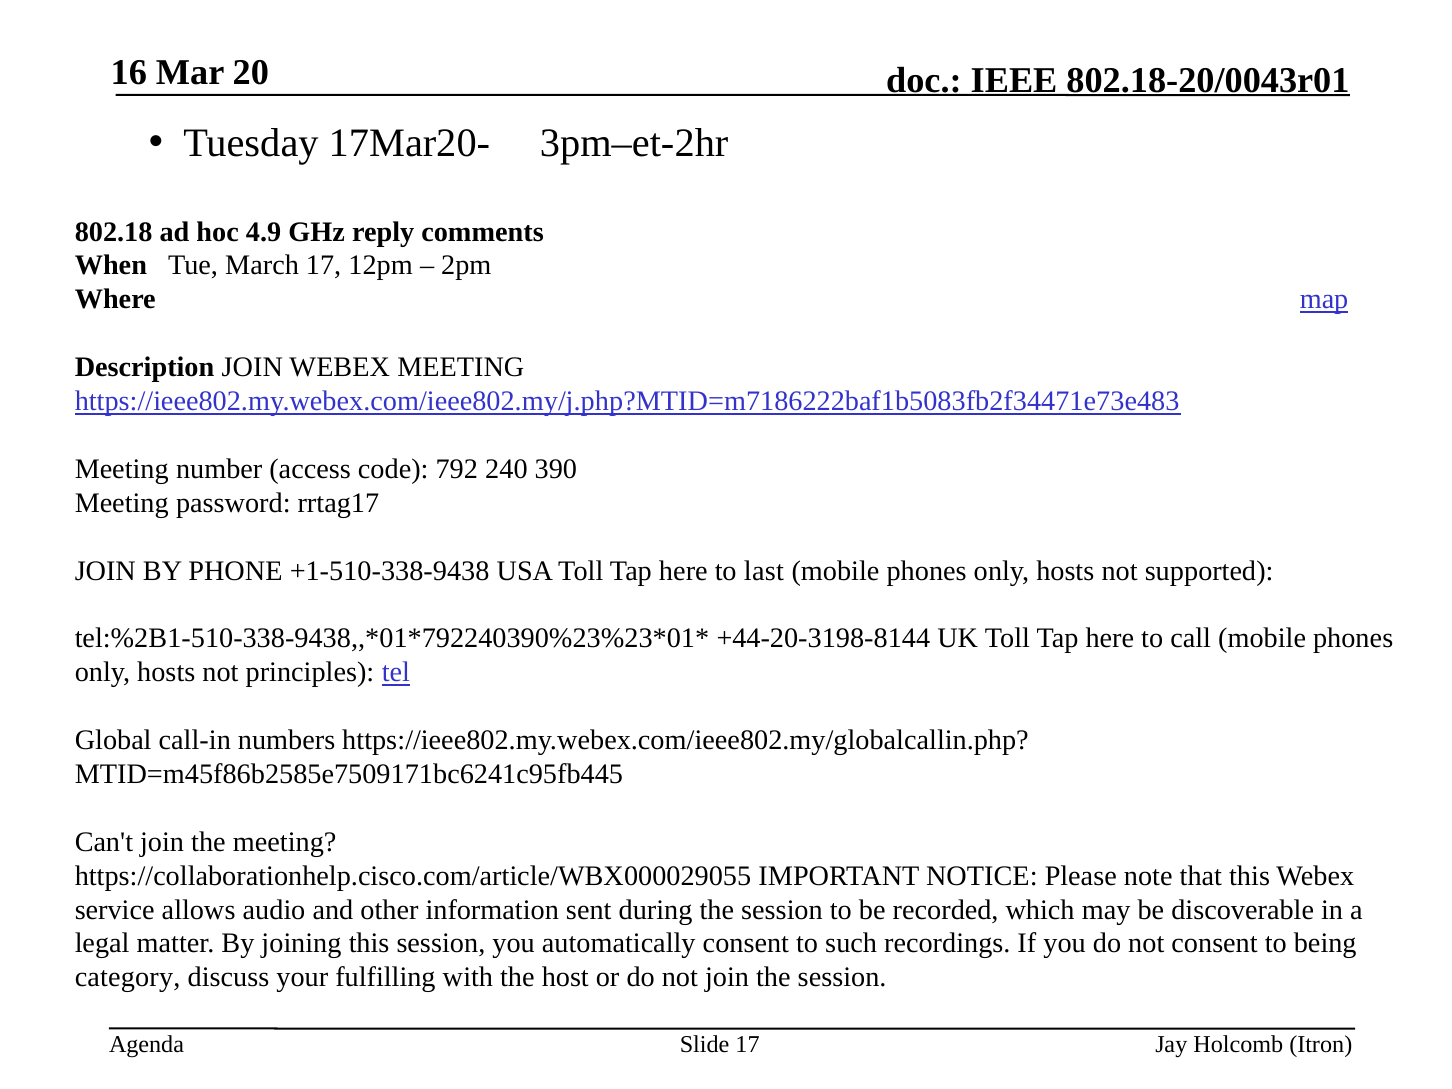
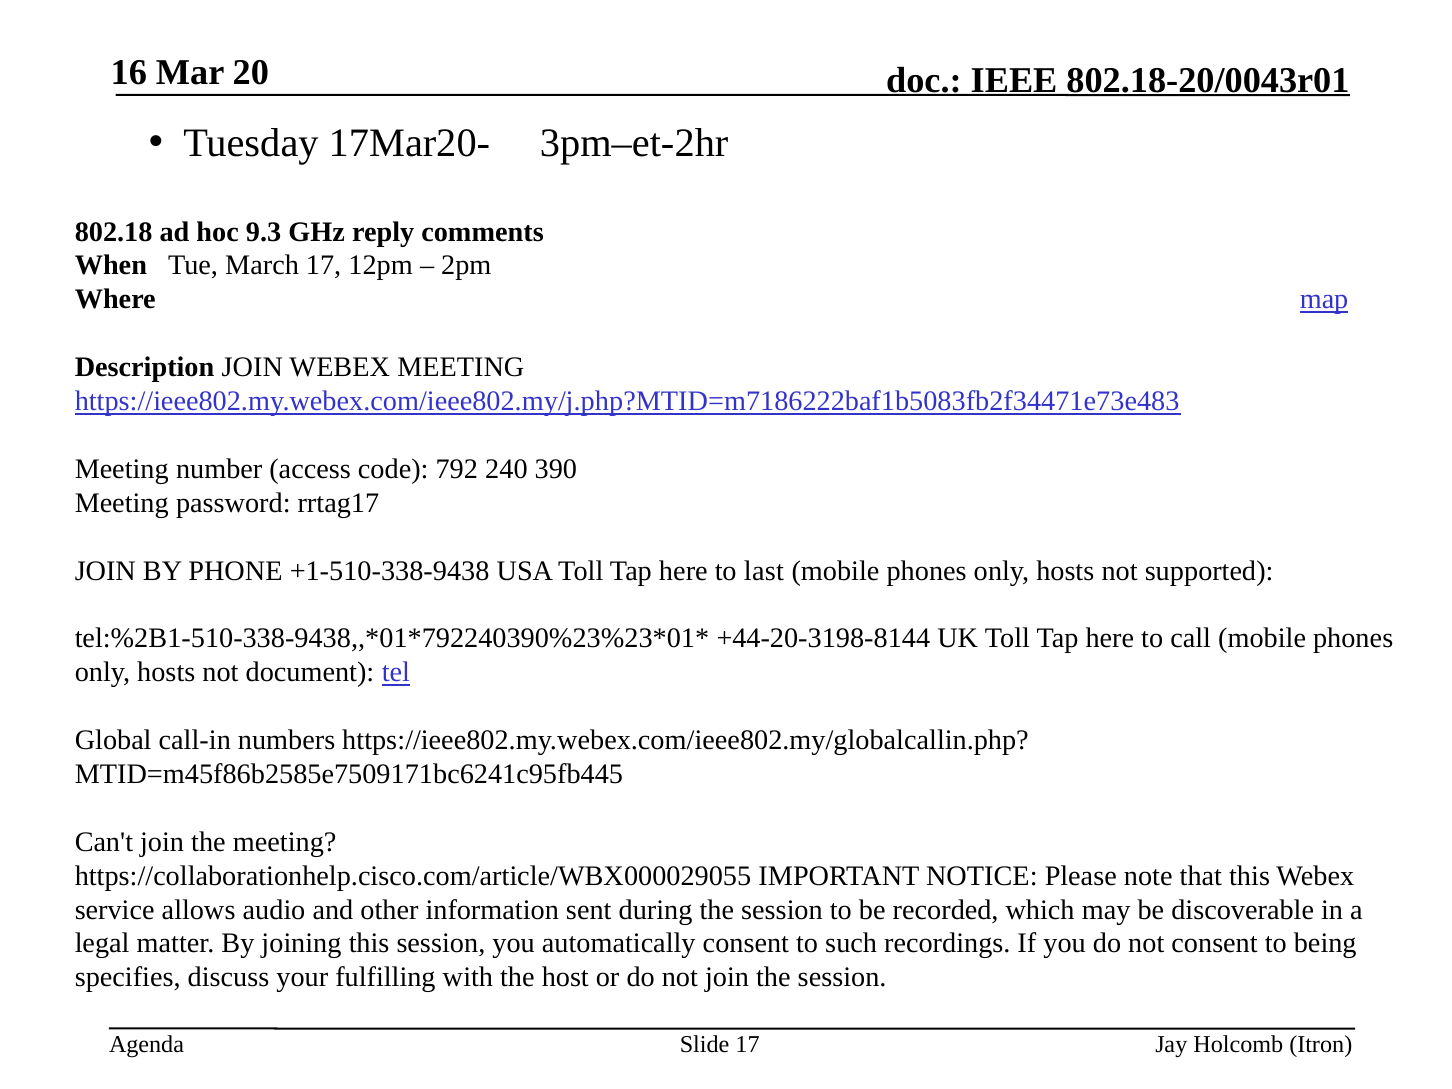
4.9: 4.9 -> 9.3 (264, 232)
principles: principles -> document (310, 672)
category: category -> specifies (128, 978)
